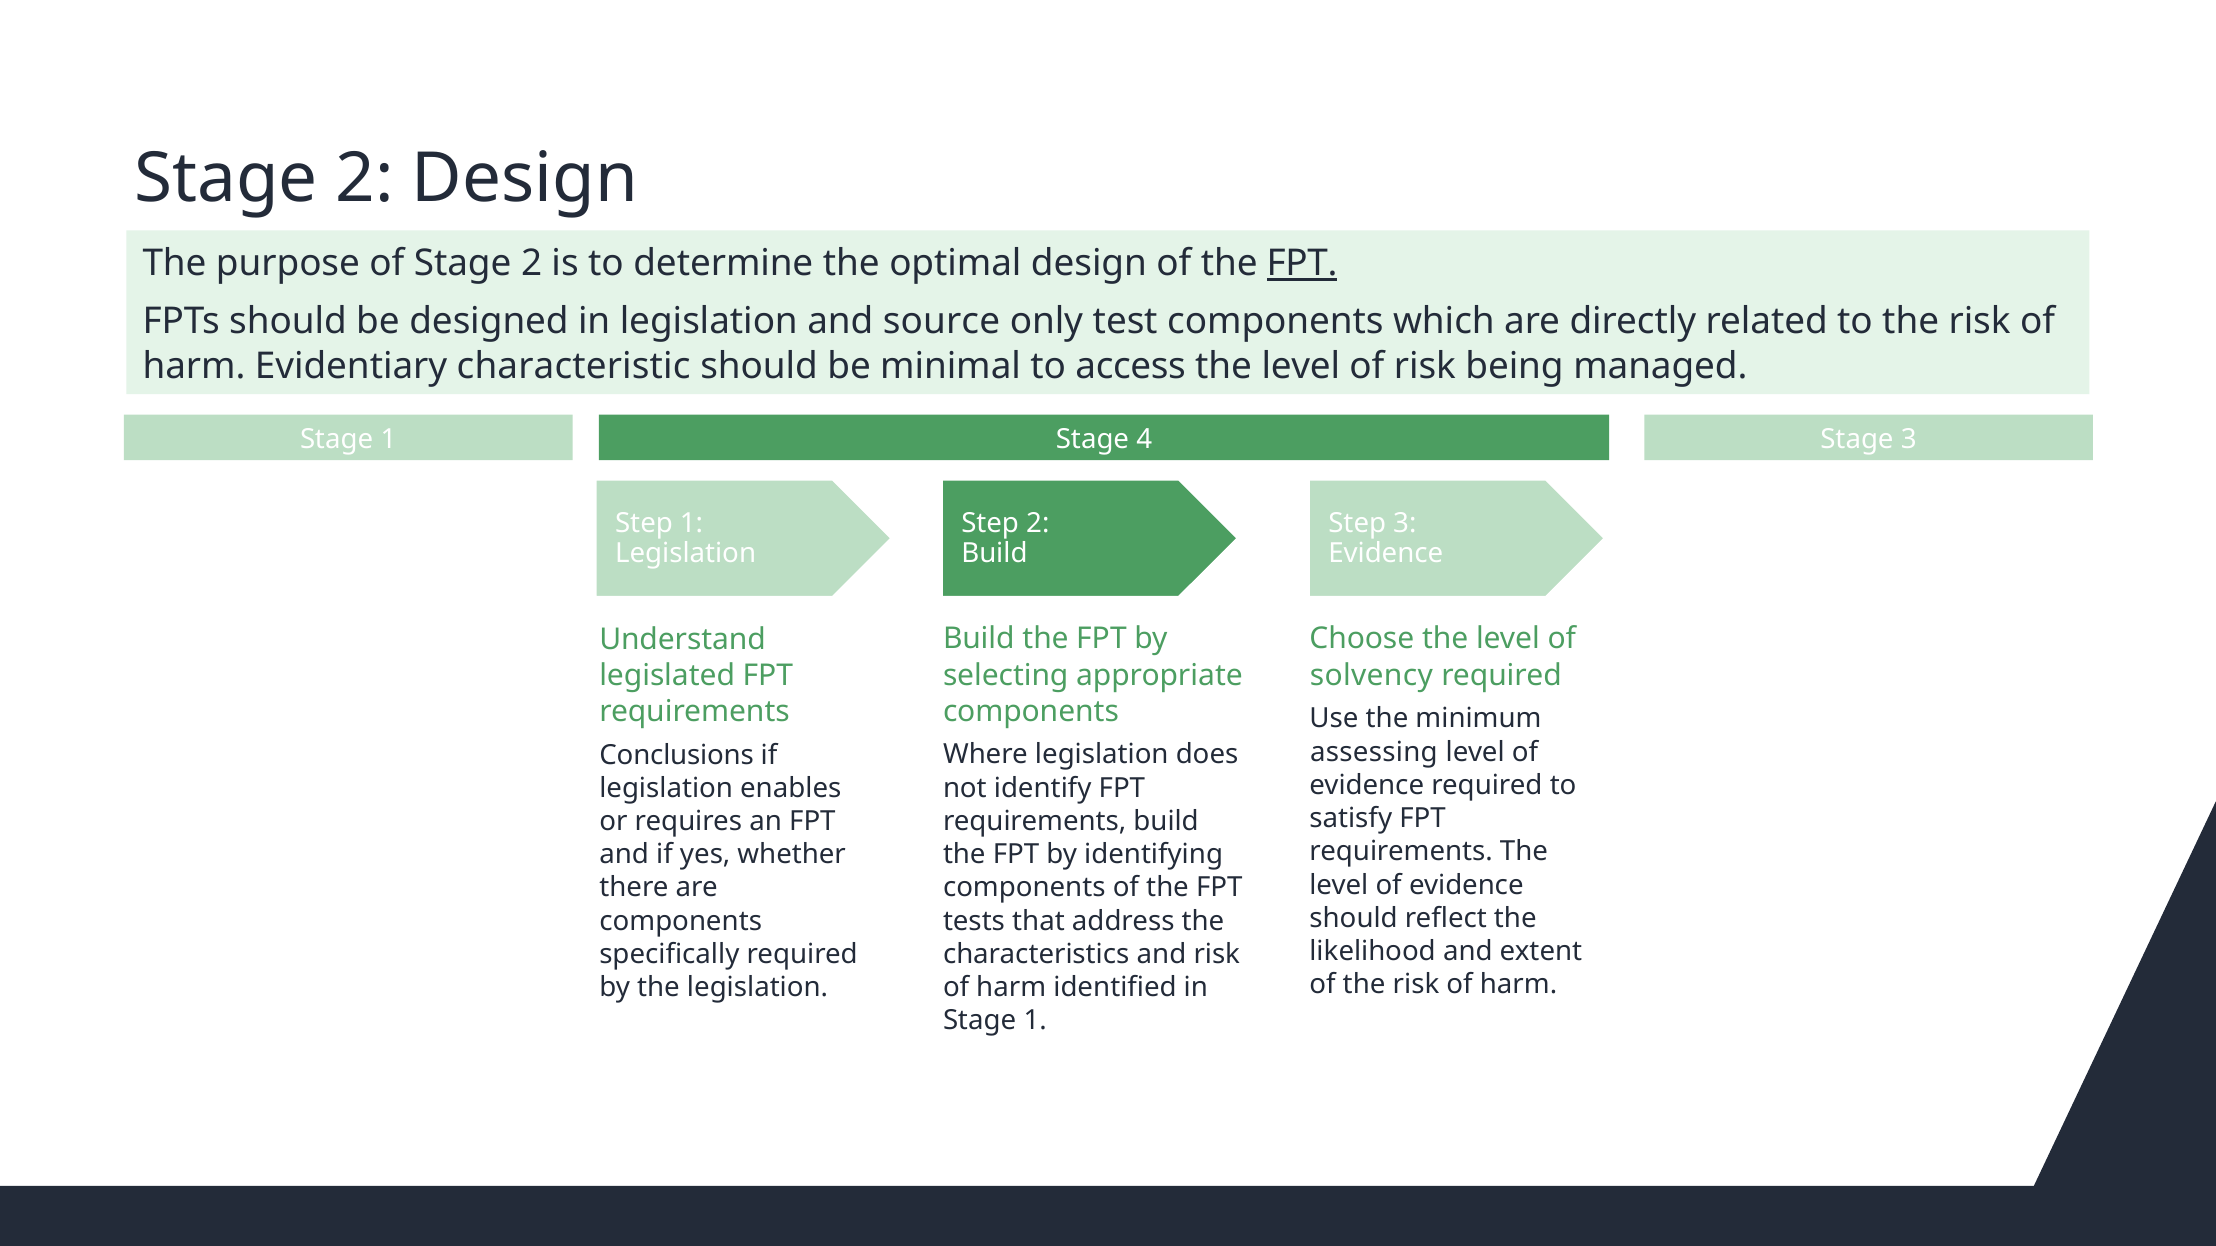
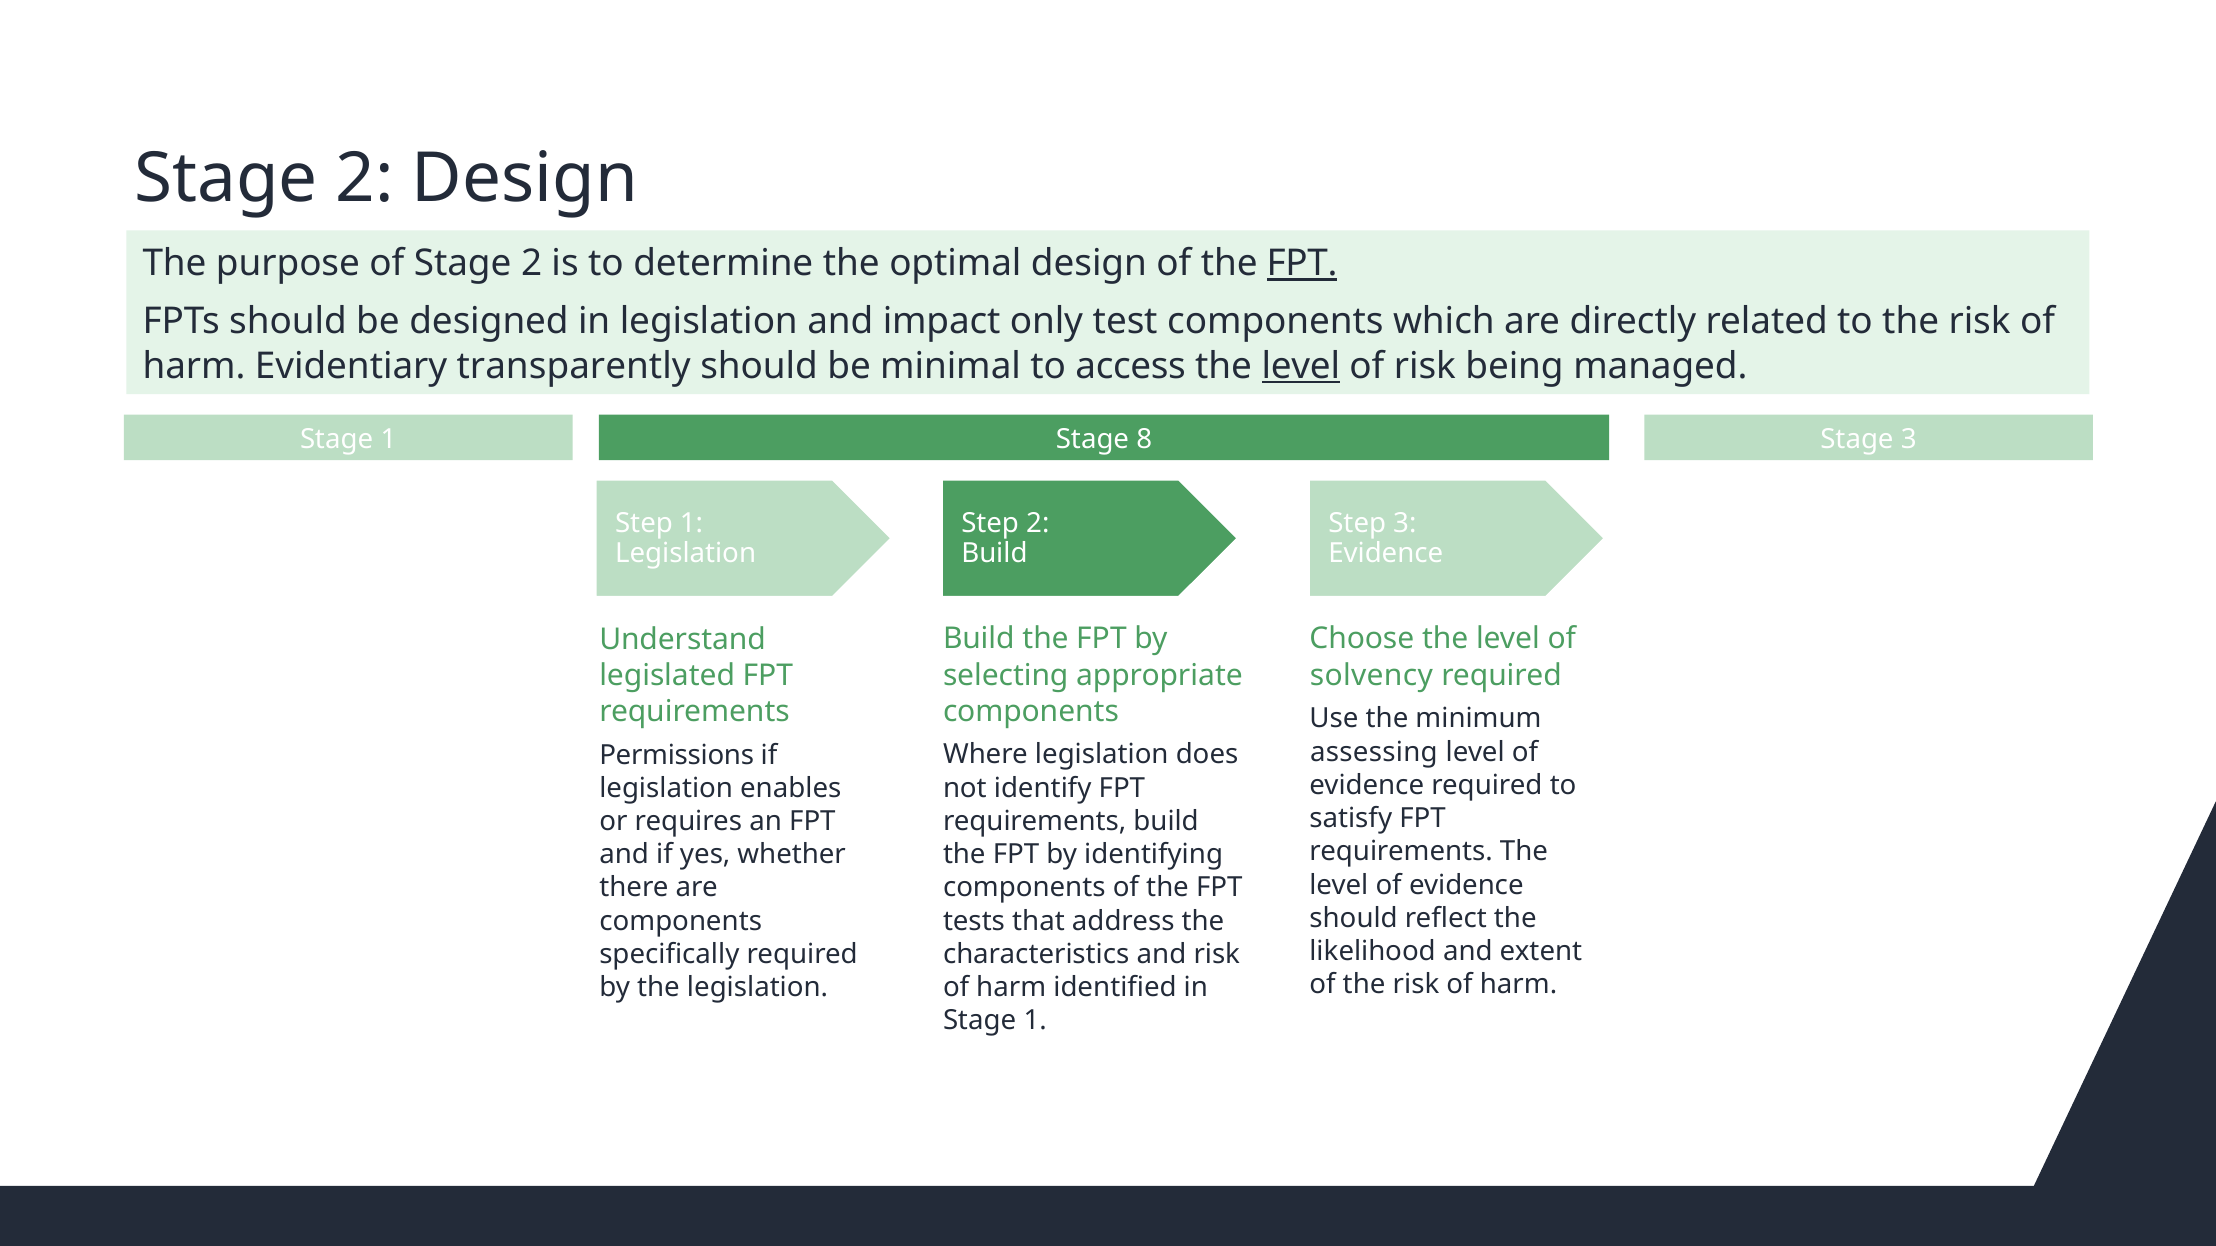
source: source -> impact (942, 322)
characteristic: characteristic -> transparently (574, 366)
level underline: none -> present (1301, 366)
4: 4 -> 8 (1144, 440)
Conclusions: Conclusions -> Permissions (677, 755)
